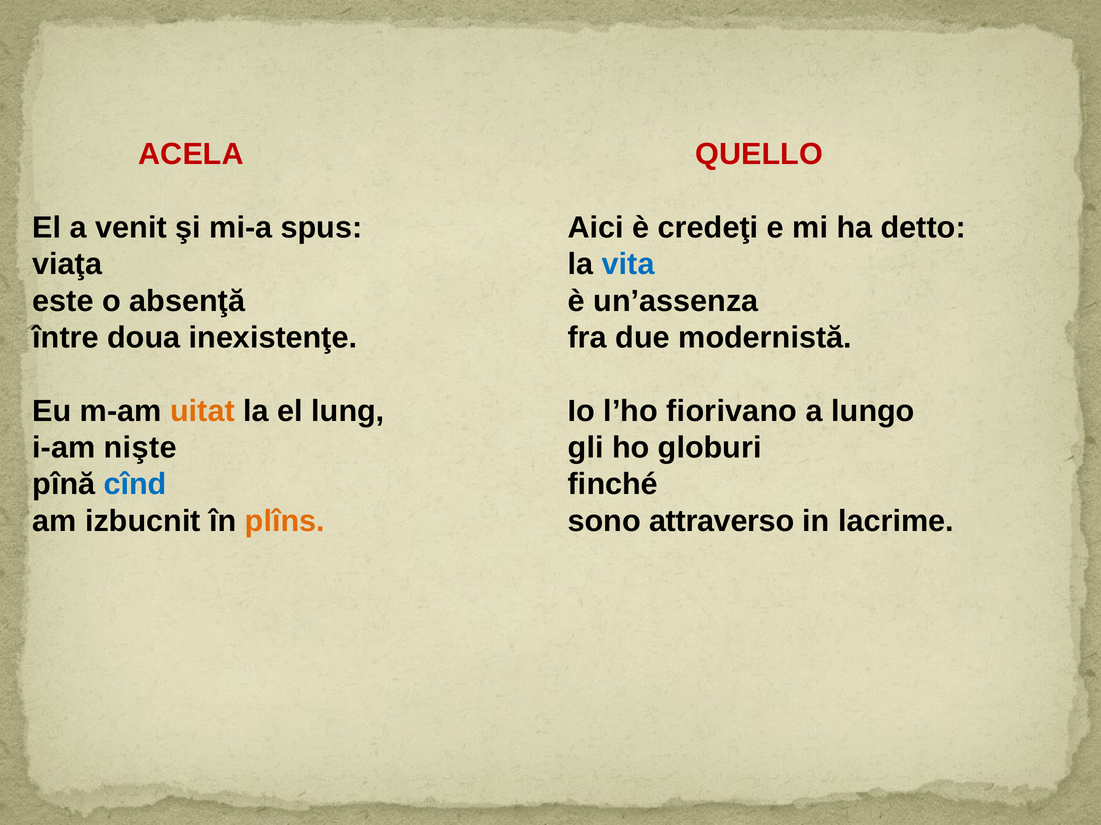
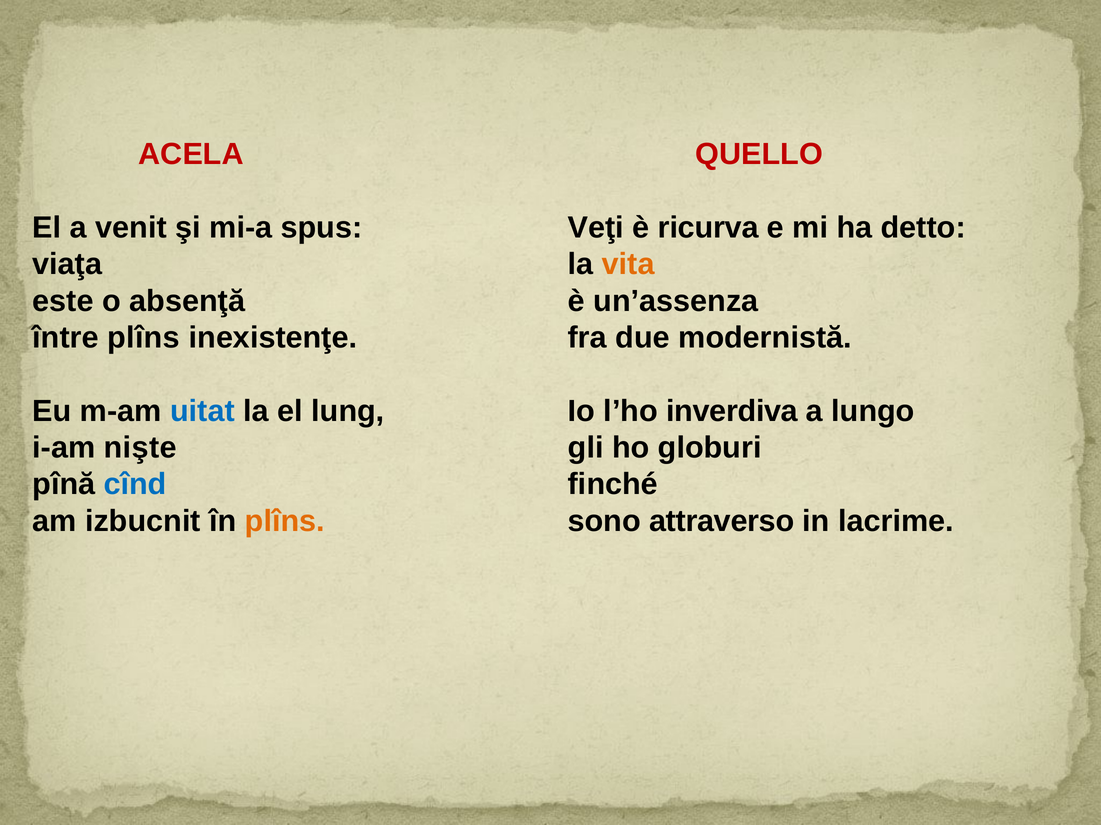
Aici: Aici -> Veţi (596, 228)
credeţi: credeţi -> ricurva (708, 228)
vita colour: blue -> orange (628, 265)
între doua: doua -> plîns (144, 338)
uitat colour: orange -> blue (202, 411)
fiorivano: fiorivano -> inverdiva (732, 411)
